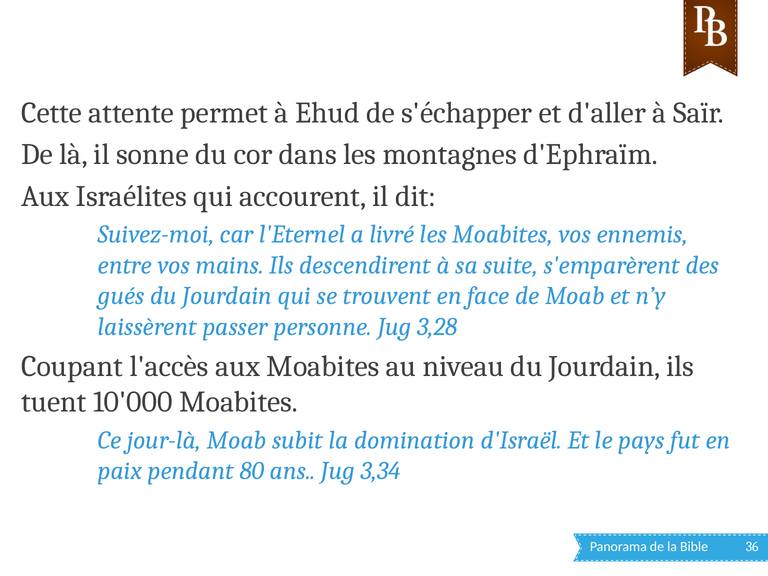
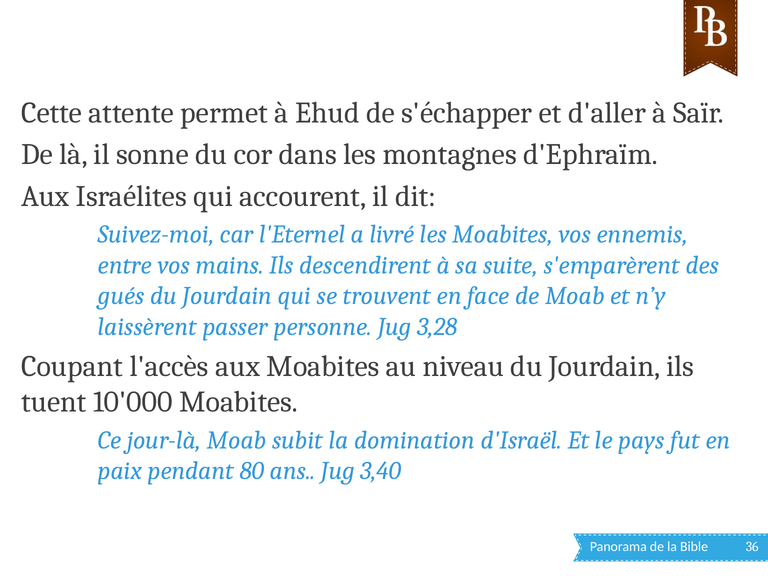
3,34: 3,34 -> 3,40 (381, 471)
